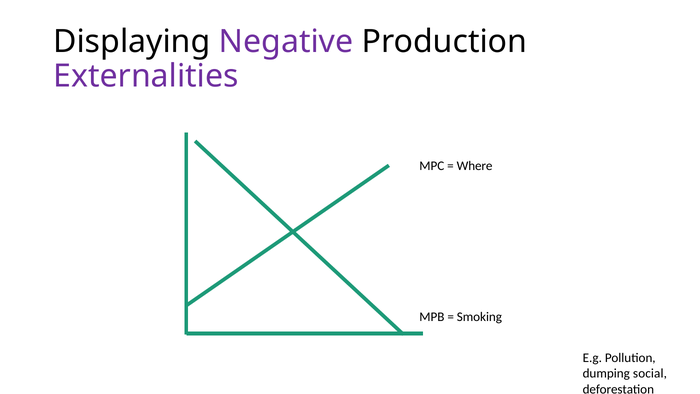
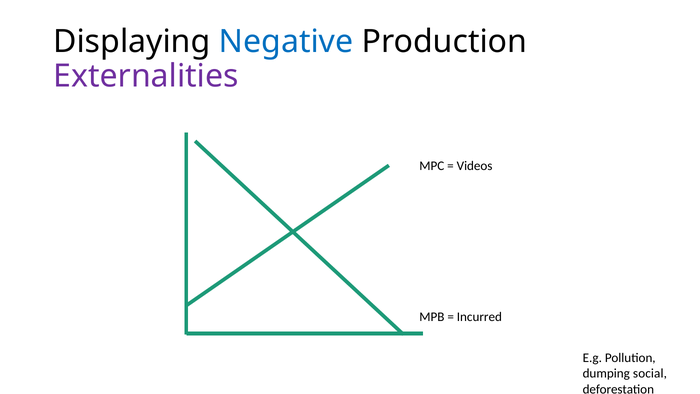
Negative colour: purple -> blue (286, 41)
Where: Where -> Videos (475, 166)
Smoking: Smoking -> Incurred (479, 317)
